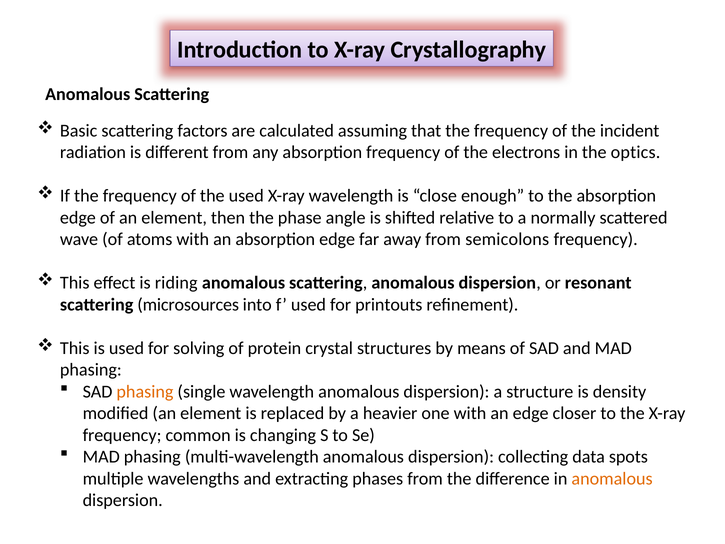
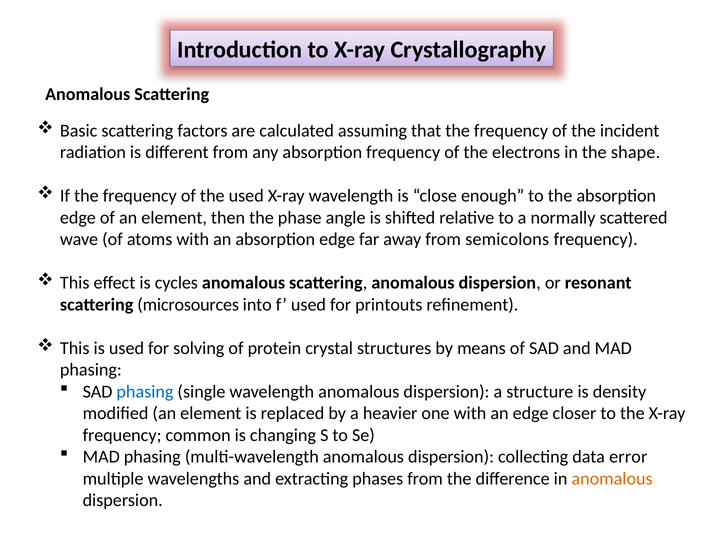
optics: optics -> shape (636, 152)
riding: riding -> cycles (176, 283)
phasing colour: orange -> blue (145, 391)
spots: spots -> error (628, 457)
